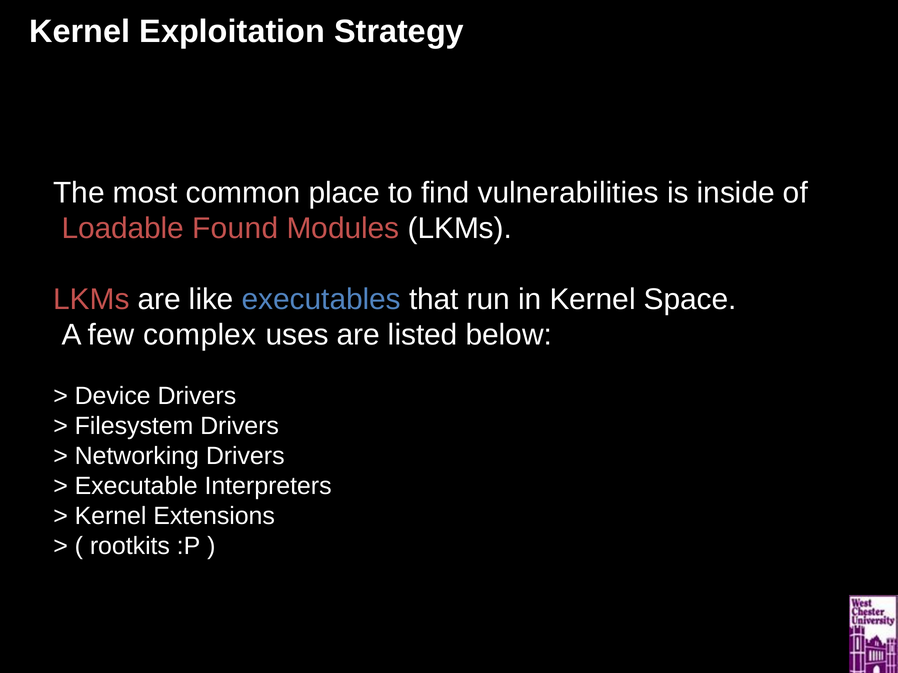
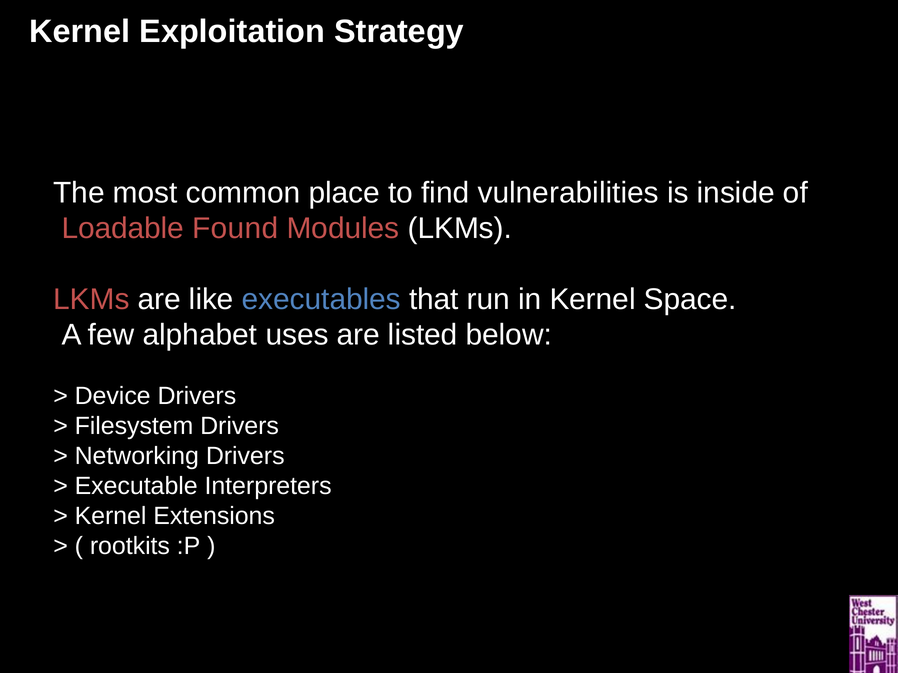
complex: complex -> alphabet (200, 335)
